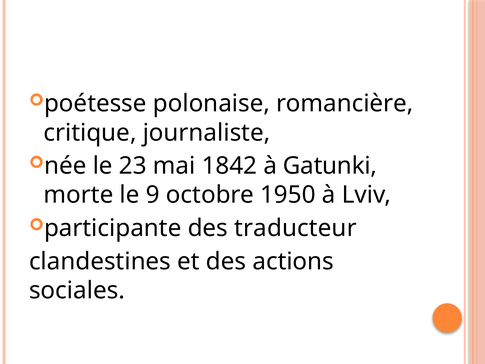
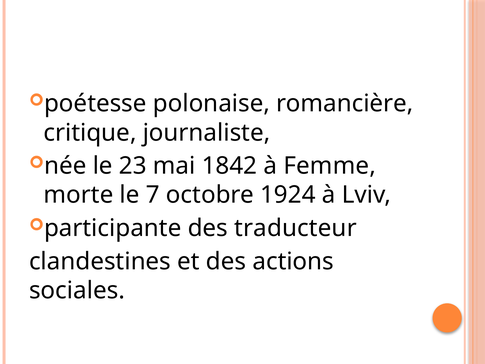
Gatunki: Gatunki -> Femme (330, 166)
9: 9 -> 7 (153, 195)
1950: 1950 -> 1924 (288, 195)
